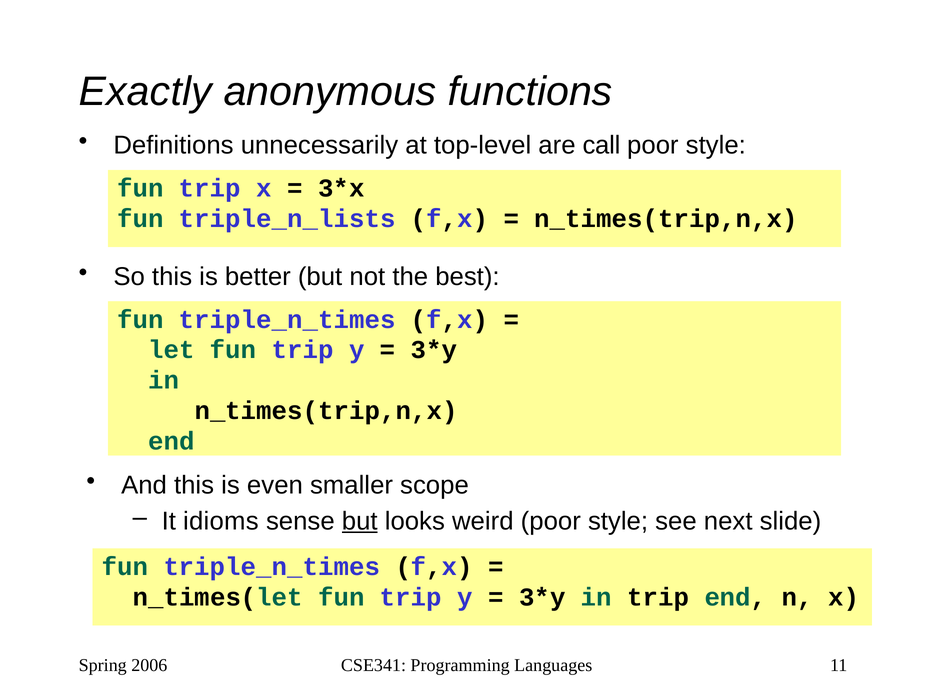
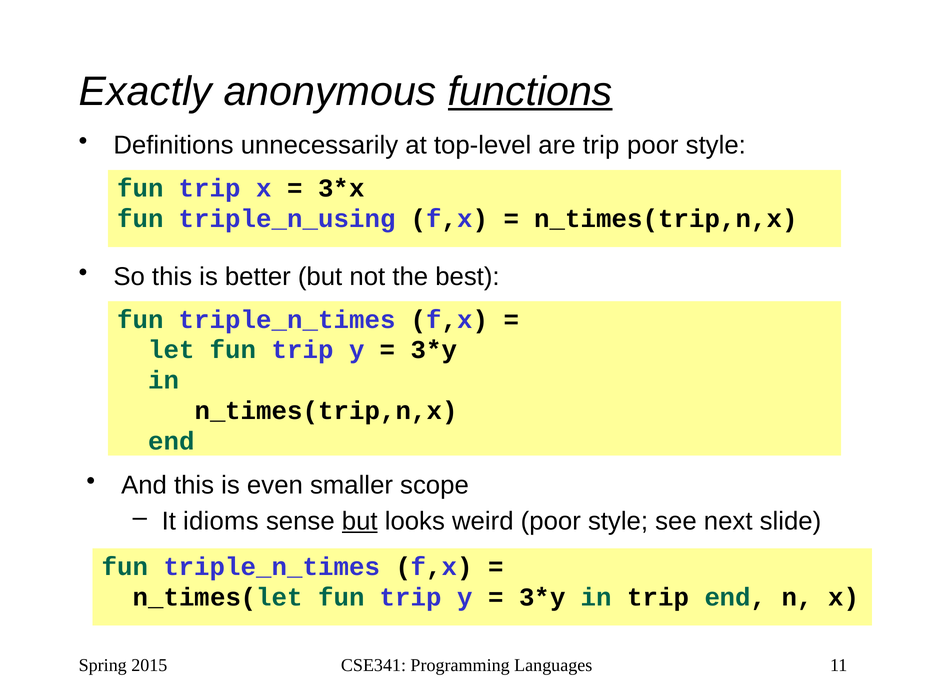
functions underline: none -> present (530, 92)
are call: call -> trip (601, 145)
triple_n_lists: triple_n_lists -> triple_n_using (287, 219)
2006: 2006 -> 2015 (149, 665)
